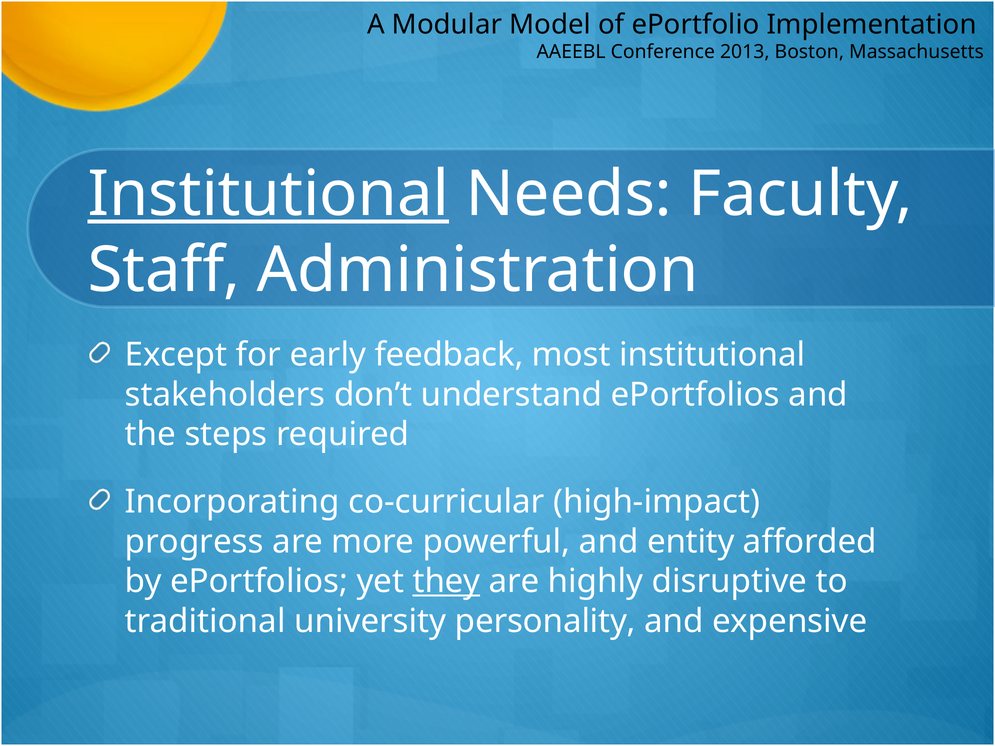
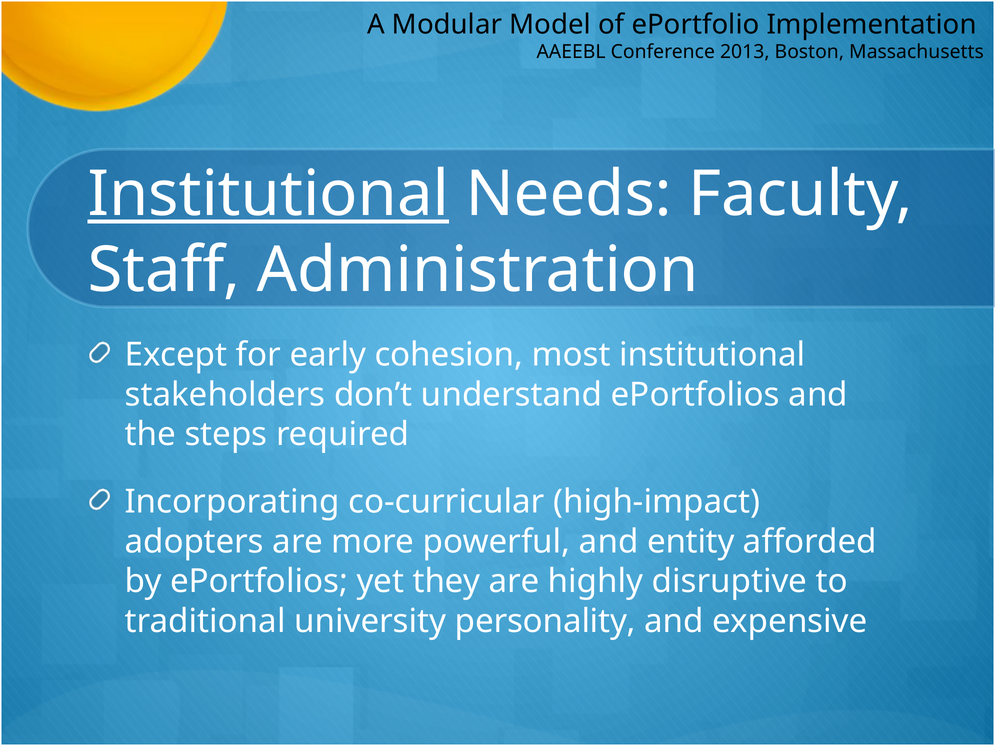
feedback: feedback -> cohesion (449, 355)
progress: progress -> adopters (194, 542)
they underline: present -> none (447, 582)
